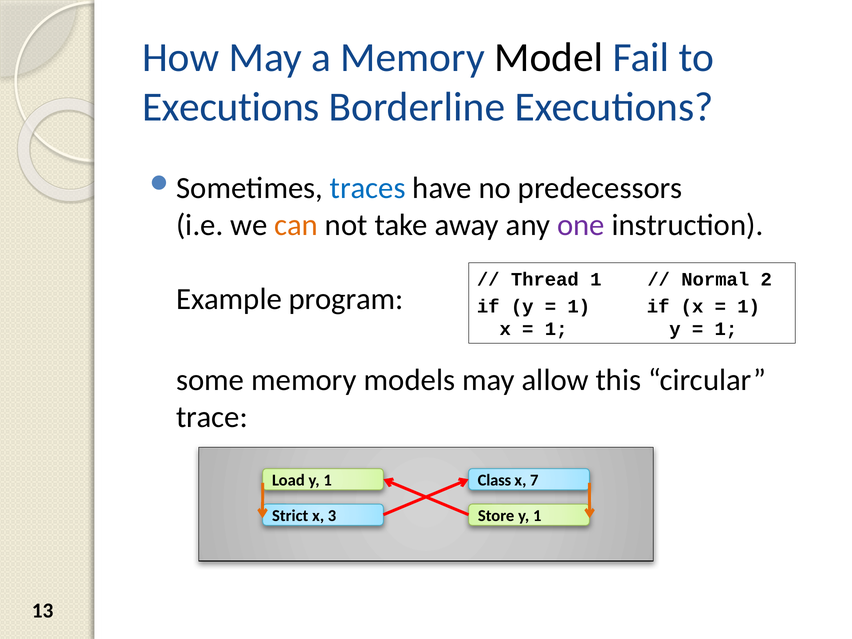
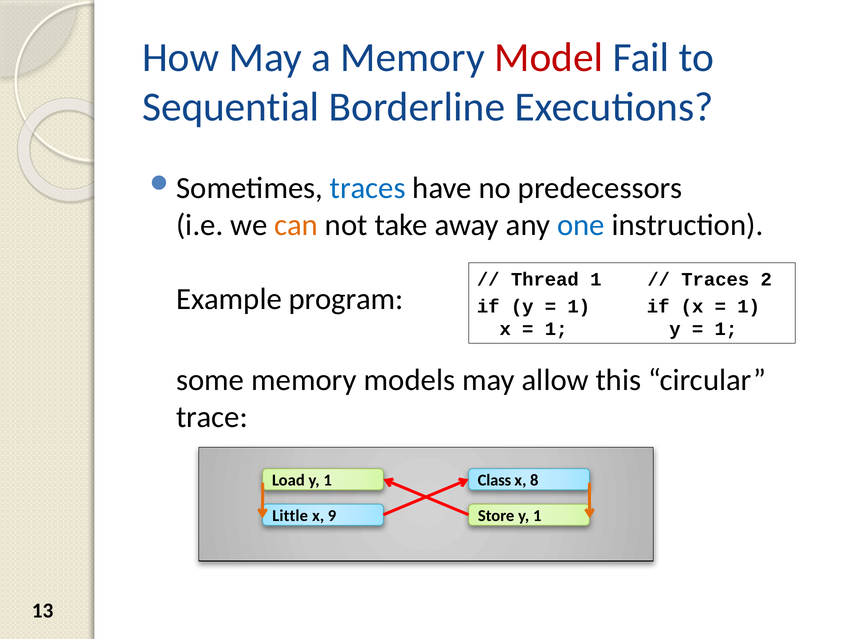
Model colour: black -> red (549, 58)
Executions: Executions -> Sequential (231, 107)
one colour: purple -> blue (581, 225)
Normal: Normal -> Traces (715, 280)
7: 7 -> 8 (534, 480)
Strict: Strict -> Little (290, 516)
3: 3 -> 9 (332, 516)
